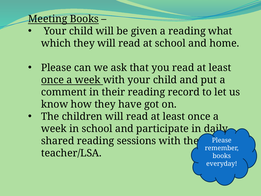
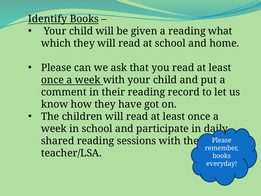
Meeting: Meeting -> Identify (48, 19)
